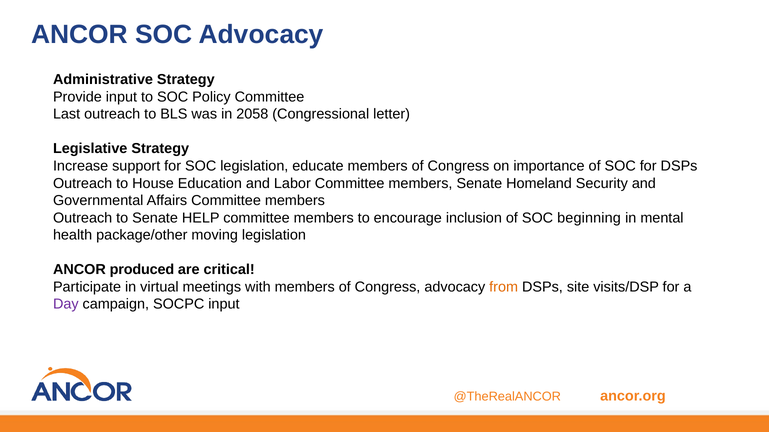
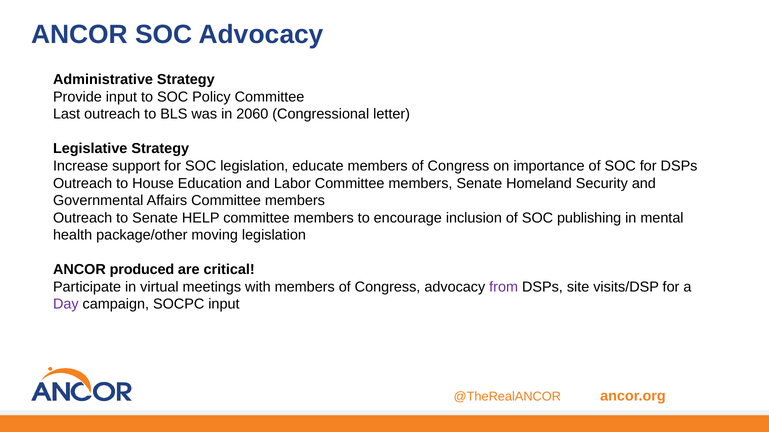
2058: 2058 -> 2060 (252, 114)
beginning: beginning -> publishing (589, 218)
from colour: orange -> purple (504, 287)
